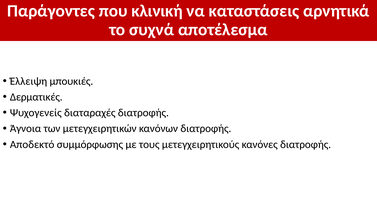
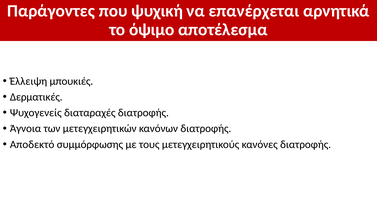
κλινική: κλινική -> ψυχική (157, 11)
καταστάσεις: καταστάσεις -> επανέρχεται (254, 11)
συχνά: συχνά -> όψιμο (152, 30)
